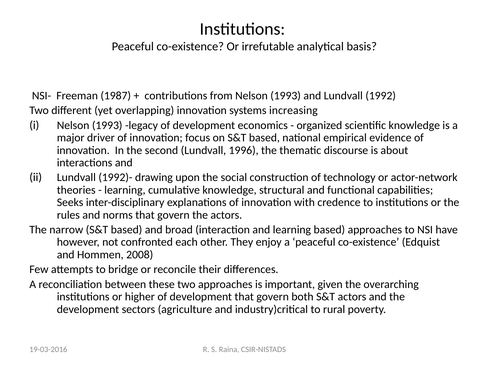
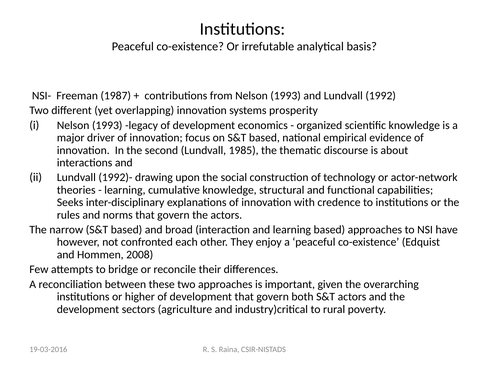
increasing: increasing -> prosperity (293, 111)
1996: 1996 -> 1985 (244, 151)
